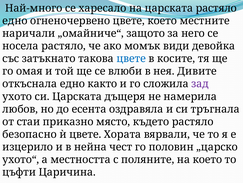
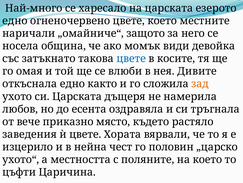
царската растяло: растяло -> езерото (216, 8)
носела растяло: растяло -> община (64, 46)
зад colour: purple -> orange (200, 84)
стаи: стаи -> вече (28, 121)
безопасно: безопасно -> заведения (30, 134)
